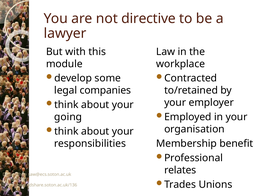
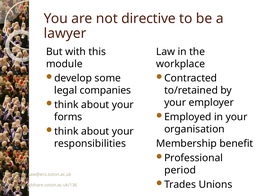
going: going -> forms (68, 117)
relates: relates -> period (180, 171)
